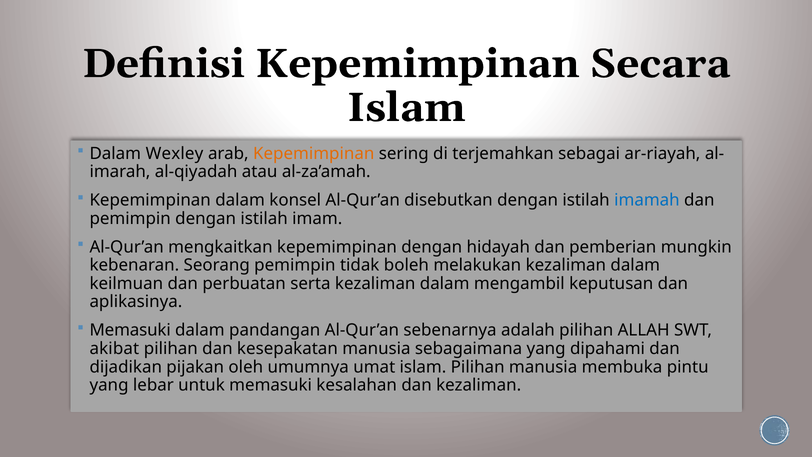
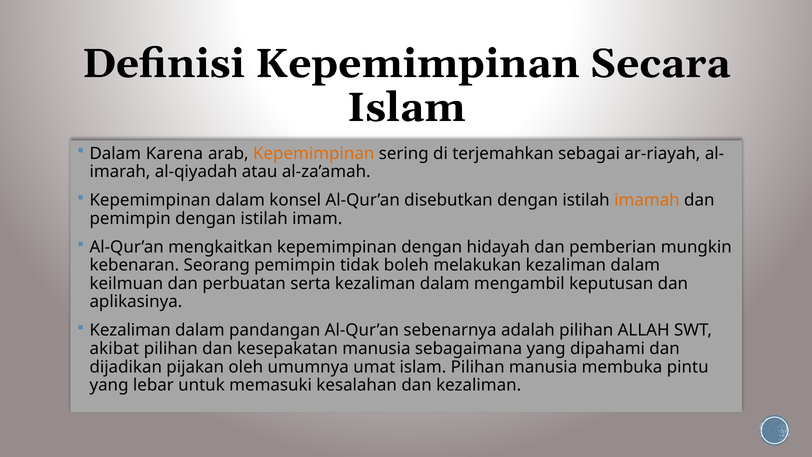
Wexley: Wexley -> Karena (174, 153)
imamah colour: blue -> orange (647, 200)
Memasuki: Memasuki -> Kezaliman (130, 330)
